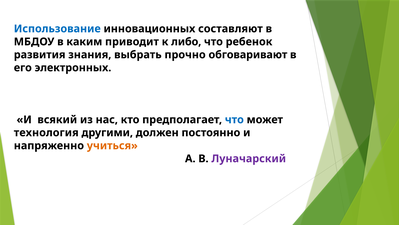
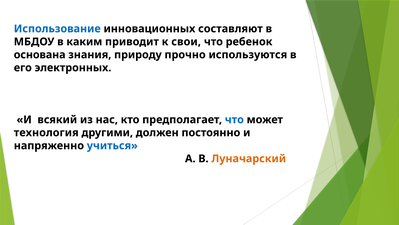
либо: либо -> свои (186, 42)
развития: развития -> основана (40, 55)
выбрать: выбрать -> природу (138, 55)
обговаривают: обговаривают -> используются (248, 55)
учиться colour: orange -> blue (112, 145)
Луначарский colour: purple -> orange (249, 158)
